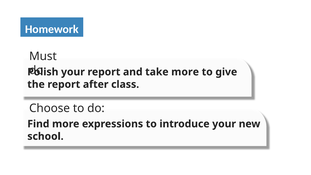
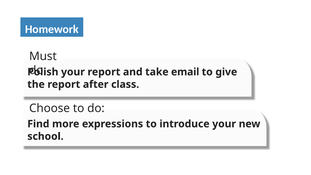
take more: more -> email (185, 72)
